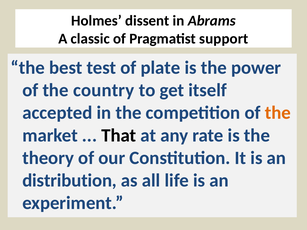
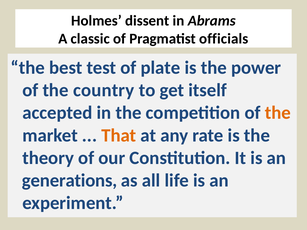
support: support -> officials (224, 39)
That colour: black -> orange (119, 135)
distribution: distribution -> generations (70, 181)
